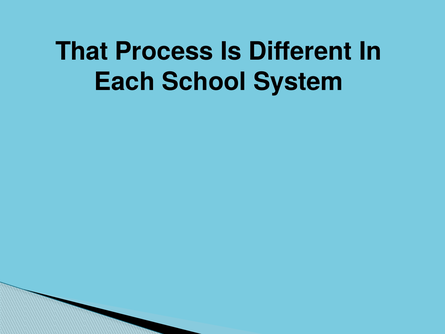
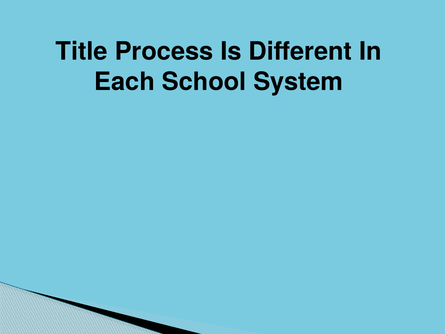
That: That -> Title (82, 51)
